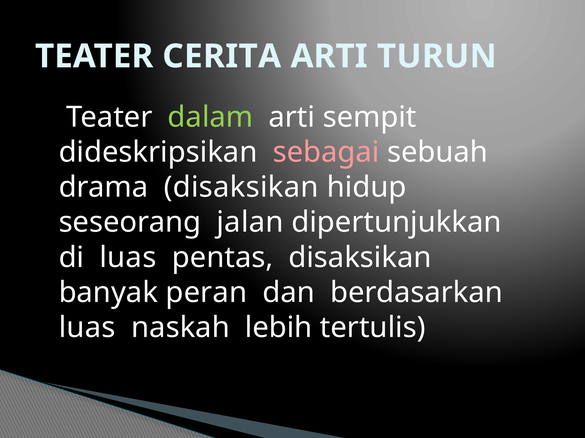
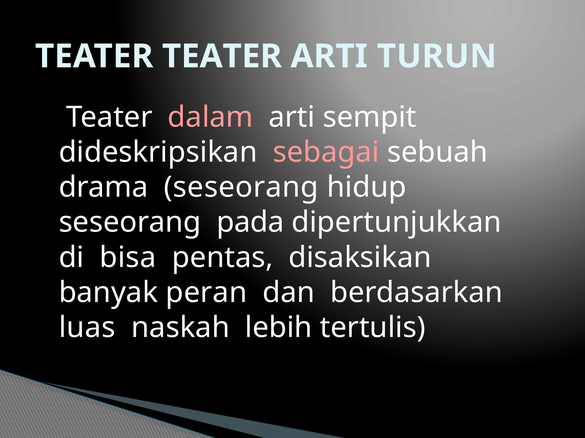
TEATER CERITA: CERITA -> TEATER (222, 56)
dalam colour: light green -> pink (210, 117)
drama disaksikan: disaksikan -> seseorang (241, 188)
jalan: jalan -> pada (250, 223)
di luas: luas -> bisa (128, 258)
